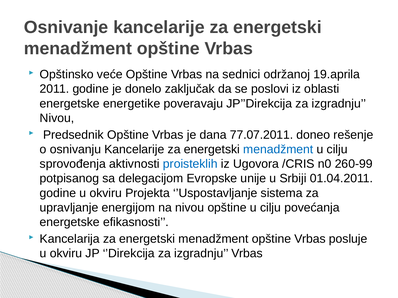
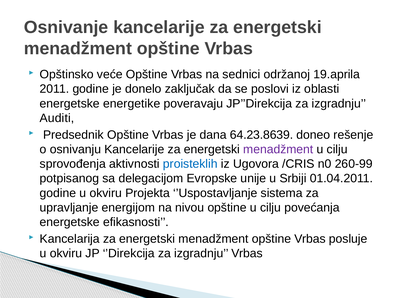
Nivou: Nivou -> Auditi (57, 118)
77.07.2011: 77.07.2011 -> 64.23.8639 (262, 135)
menadžment colour: blue -> purple (278, 150)
